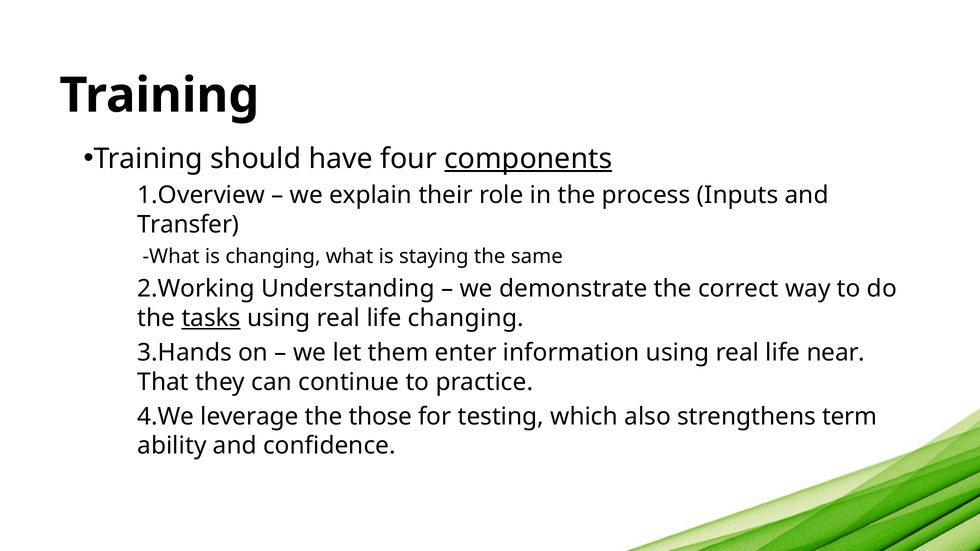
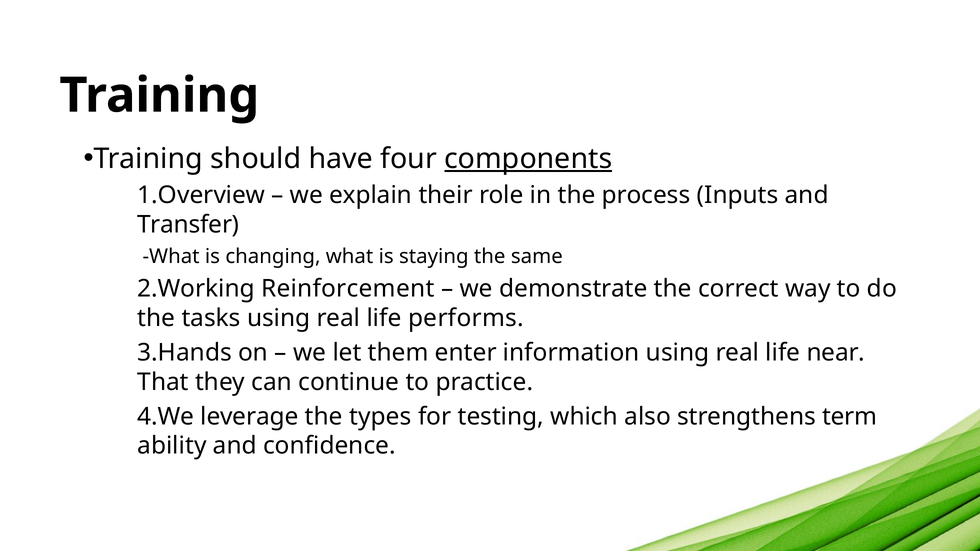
Understanding: Understanding -> Reinforcement (348, 289)
tasks underline: present -> none (211, 318)
life changing: changing -> performs (466, 318)
those: those -> types (380, 417)
